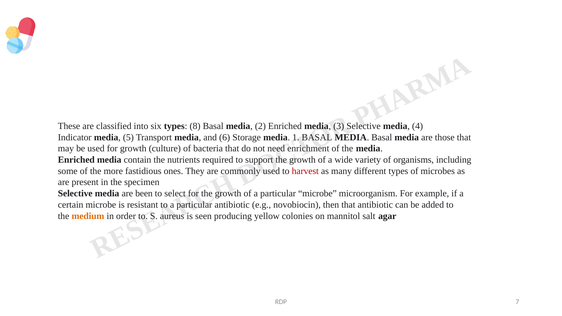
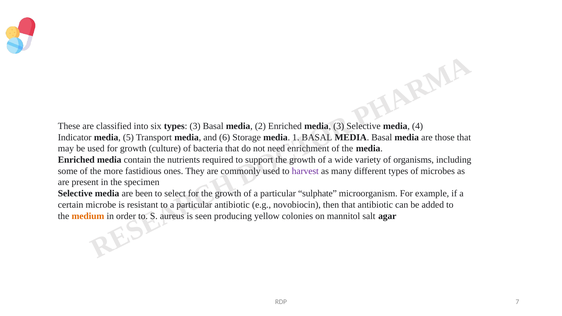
types 8: 8 -> 3 (195, 126)
harvest colour: red -> purple (305, 171)
particular microbe: microbe -> sulphate (317, 194)
